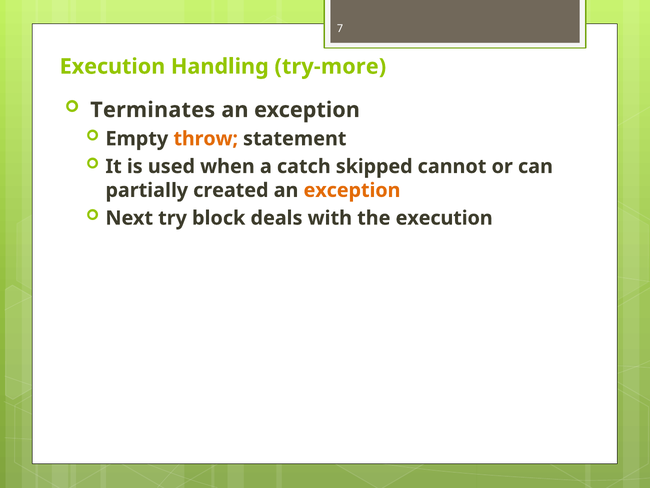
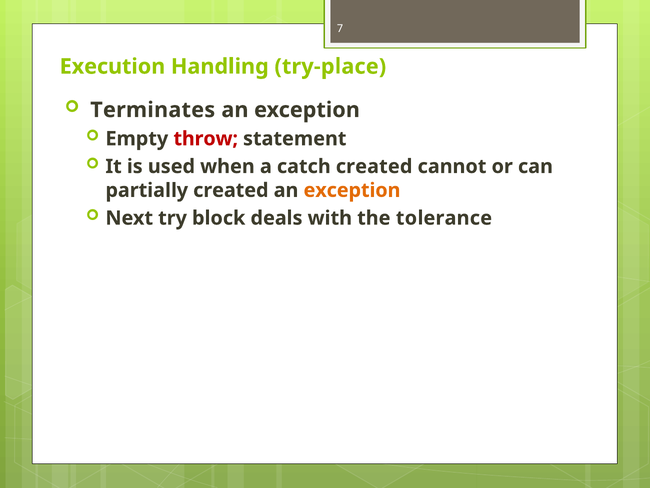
try-more: try-more -> try-place (330, 66)
throw colour: orange -> red (206, 139)
catch skipped: skipped -> created (374, 166)
the execution: execution -> tolerance (444, 218)
